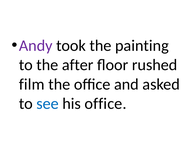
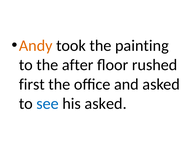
Andy colour: purple -> orange (36, 46)
film: film -> first (32, 85)
his office: office -> asked (106, 104)
